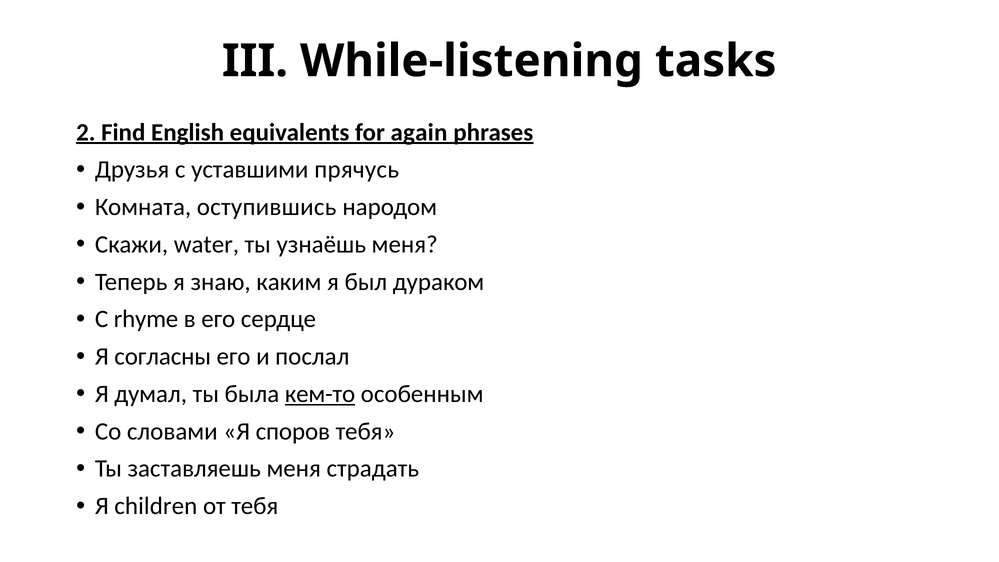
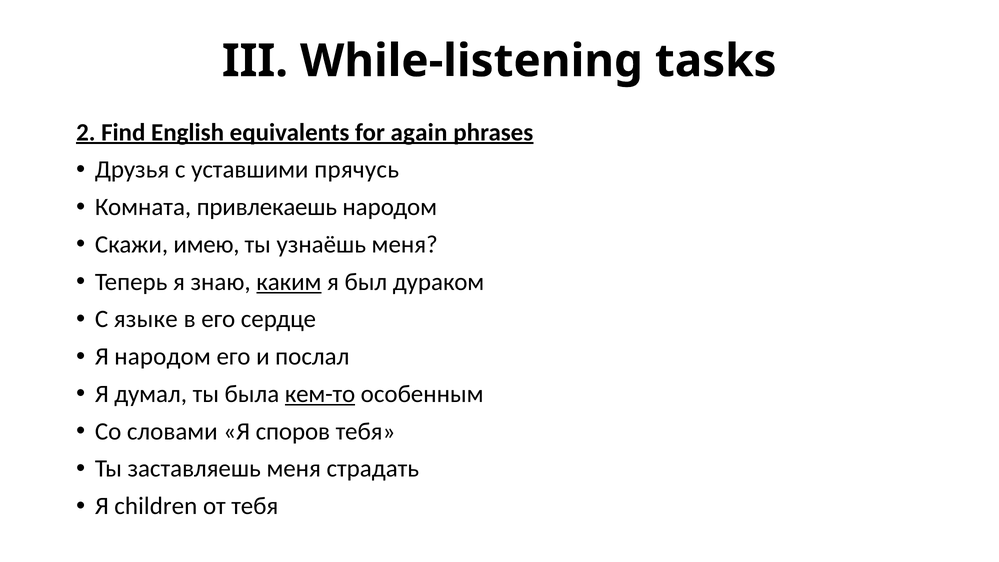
оступившись: оступившись -> привлекаешь (267, 207)
water: water -> имею (206, 244)
каким underline: none -> present (289, 282)
rhyme: rhyme -> языке (146, 319)
Я согласны: согласны -> народом (163, 357)
